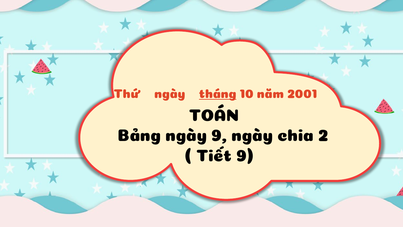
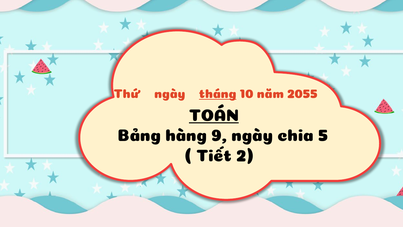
2001: 2001 -> 2055 (302, 94)
TOÁN underline: none -> present (214, 115)
Bảng ngày: ngày -> hàng (186, 136)
2: 2 -> 5 (323, 136)
Tiết 9: 9 -> 2 (245, 156)
